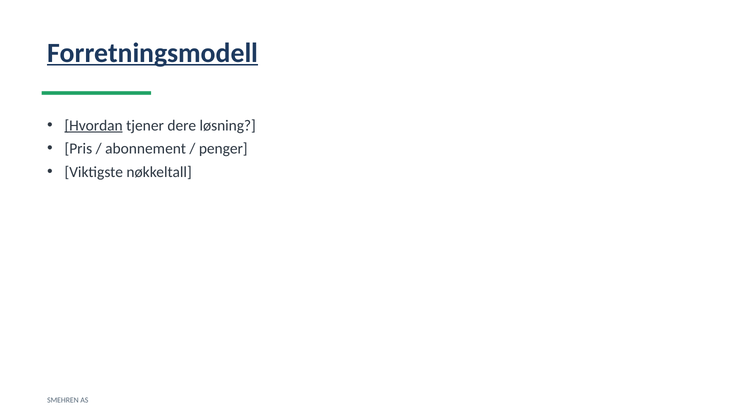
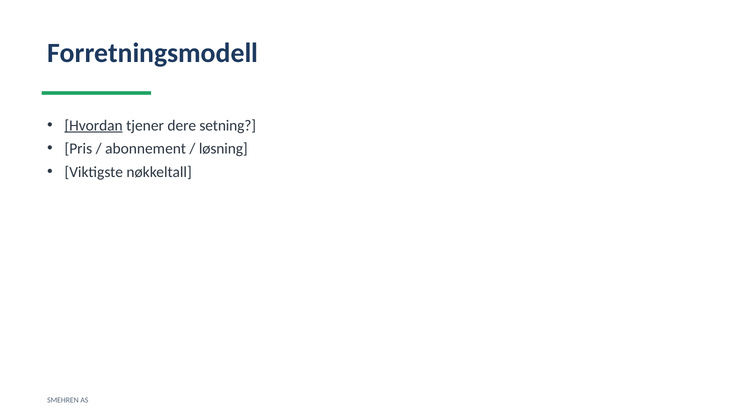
Forretningsmodell underline: present -> none (153, 53)
løsning: løsning -> setning (228, 126)
penger: penger -> løsning (223, 149)
